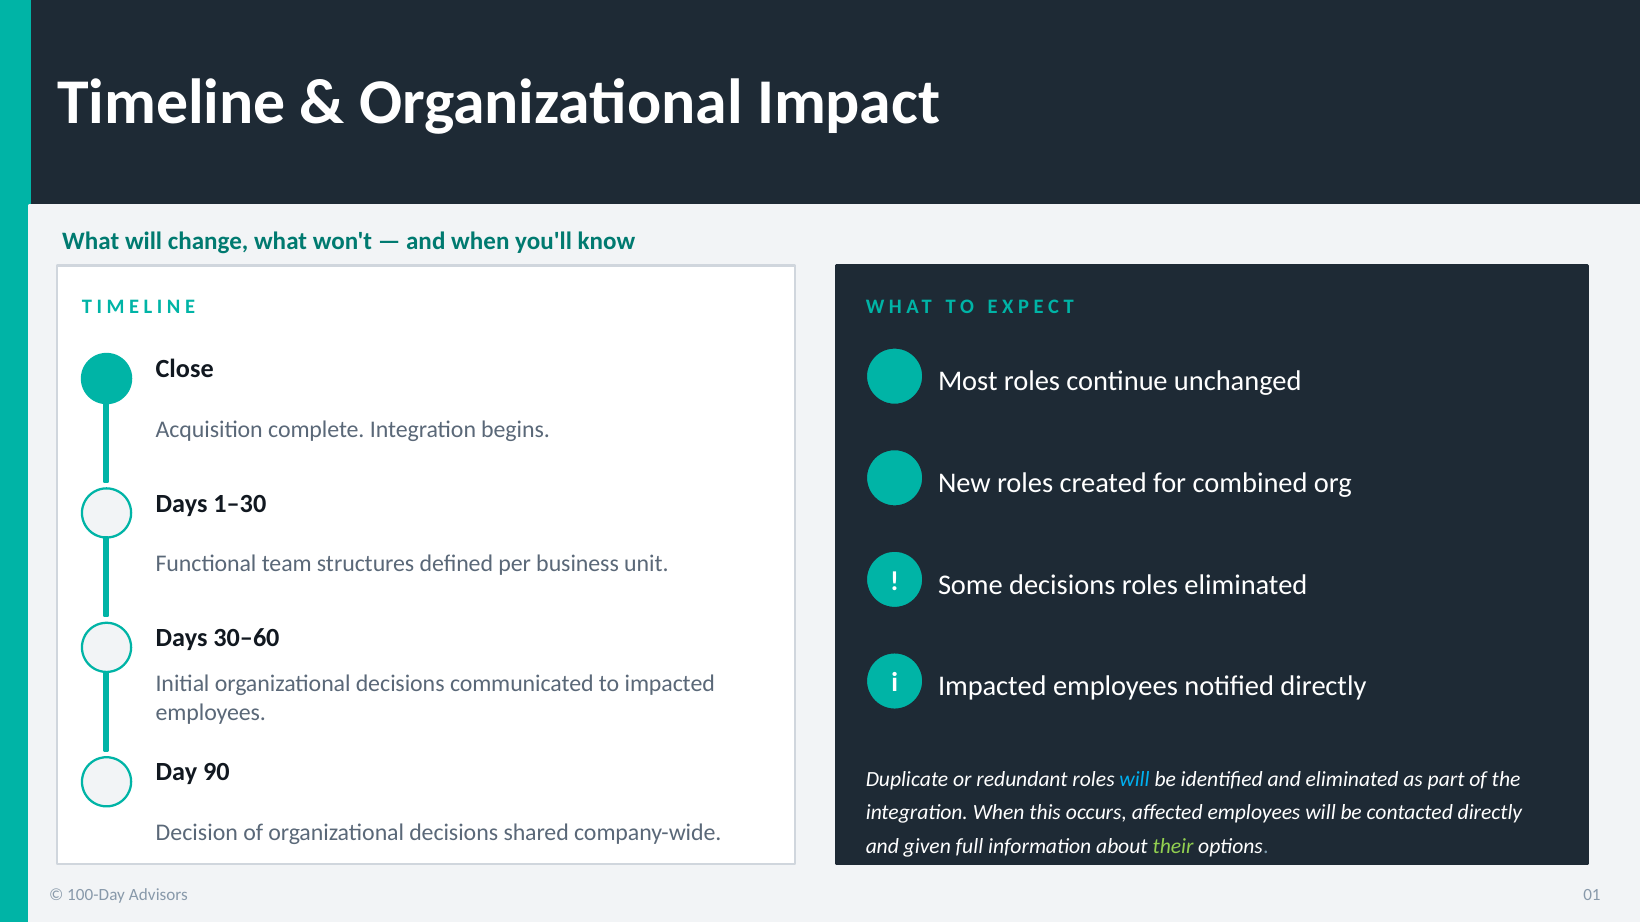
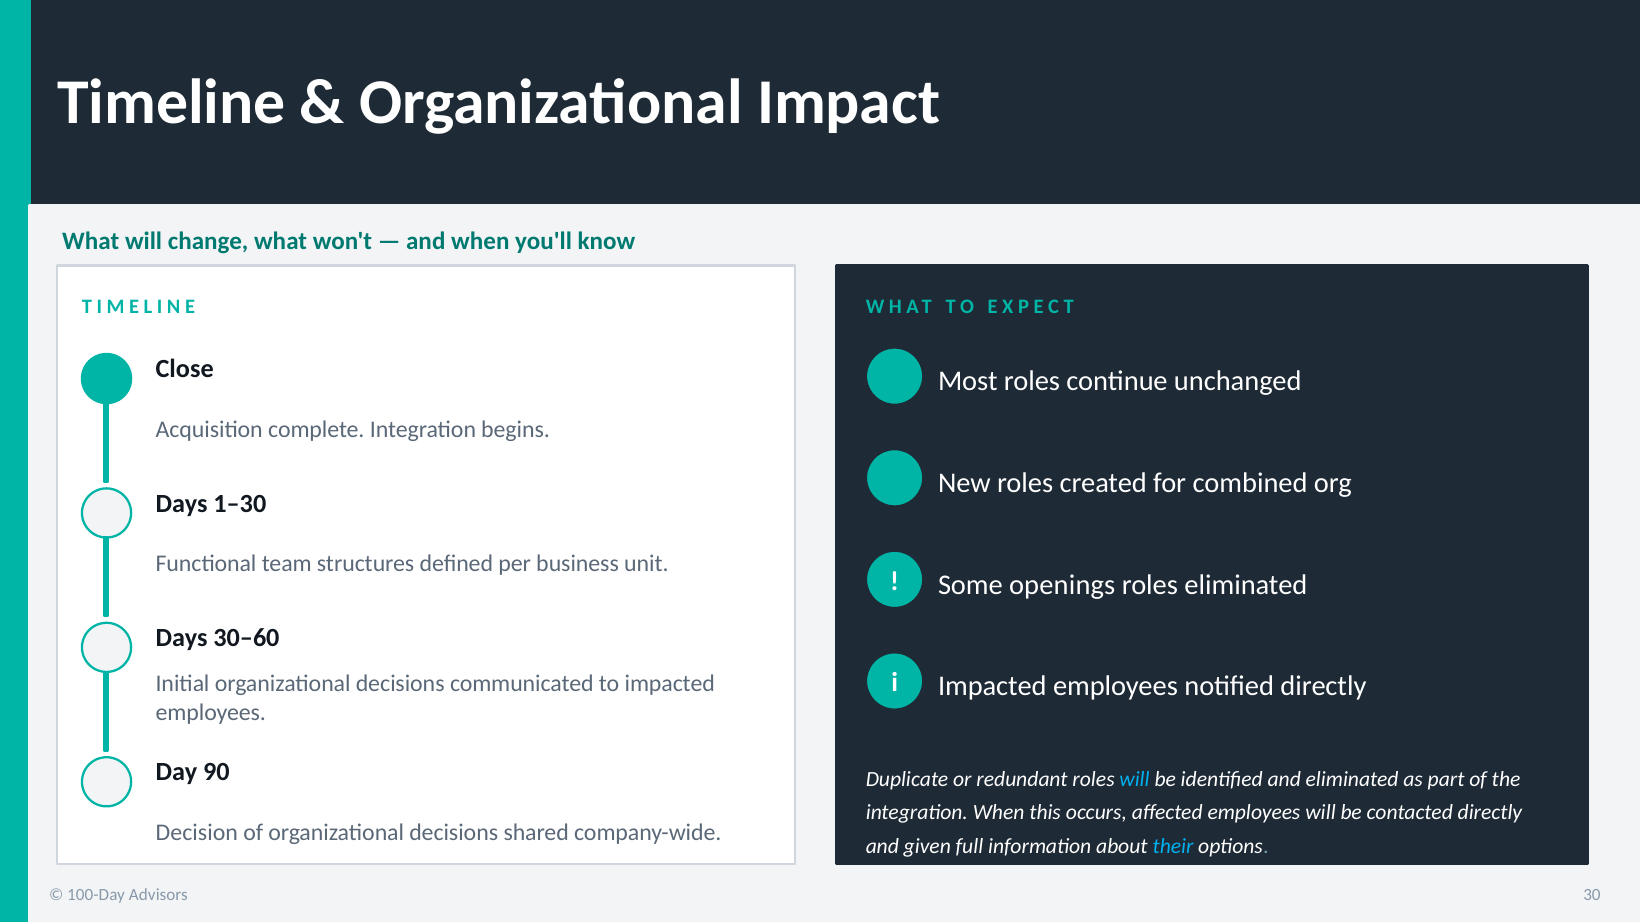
Some decisions: decisions -> openings (1062, 585)
their colour: light green -> light blue (1173, 847)
01: 01 -> 30 (1592, 896)
